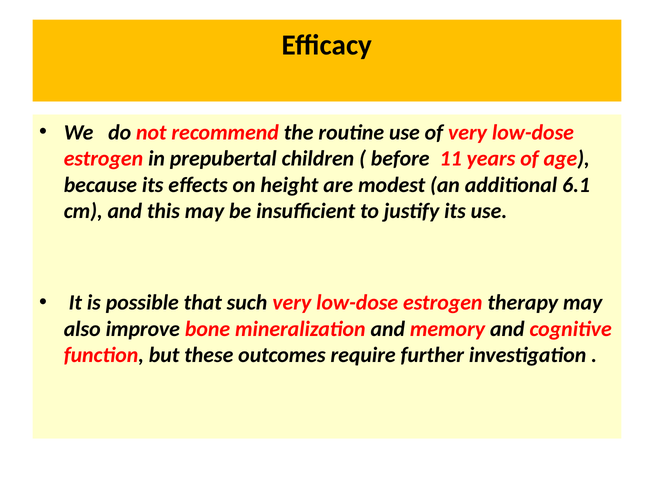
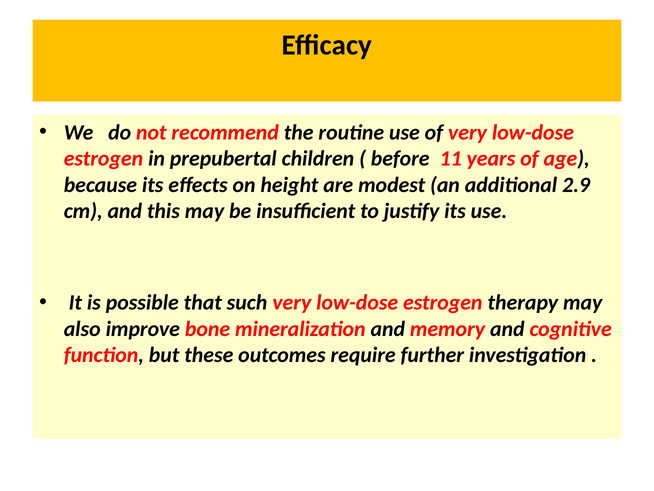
6.1: 6.1 -> 2.9 (576, 185)
